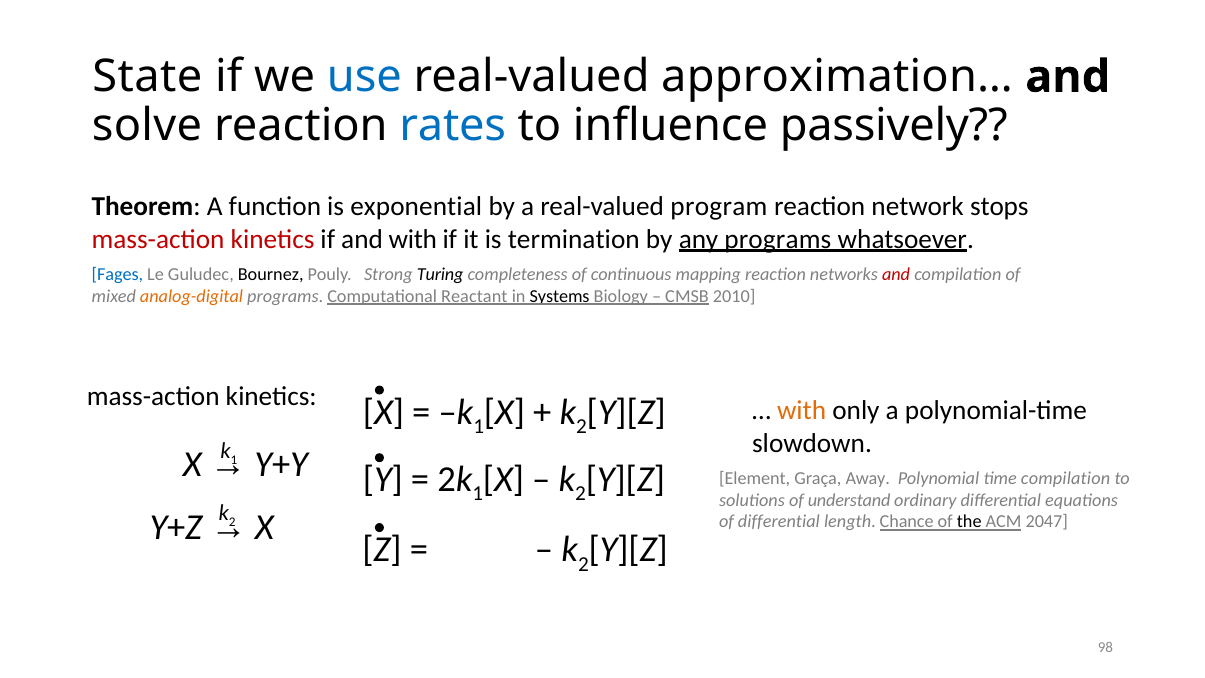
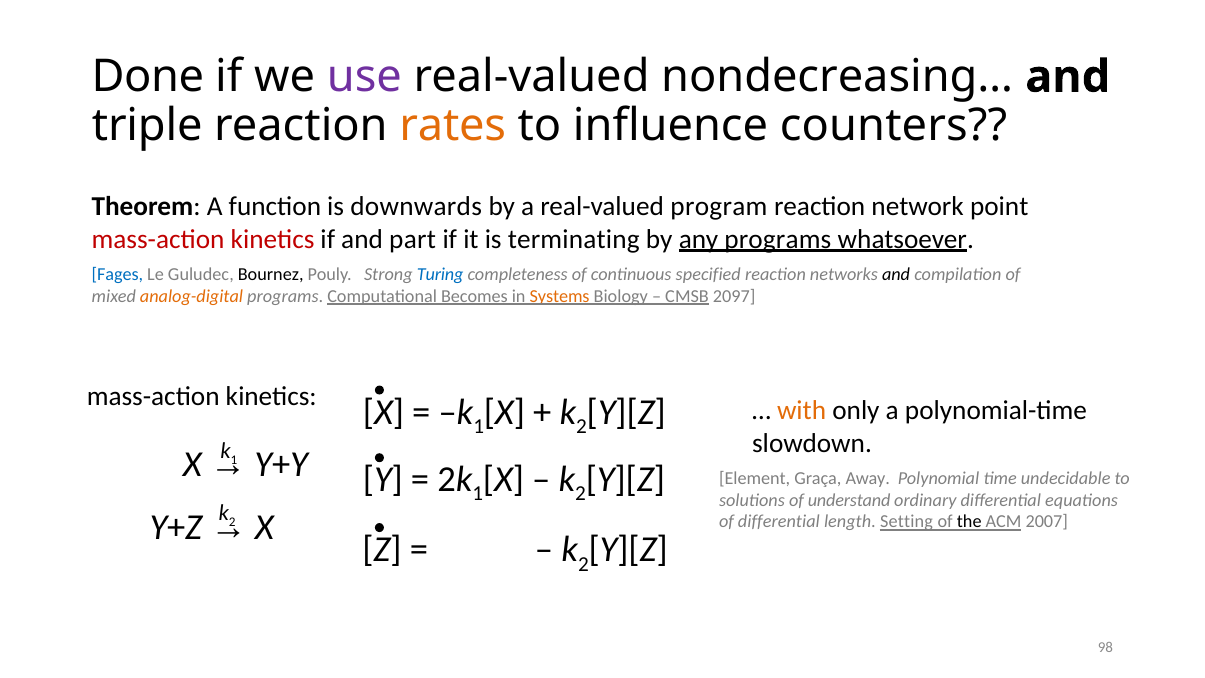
State: State -> Done (148, 77)
use colour: blue -> purple (364, 77)
approximation…: approximation… -> nondecreasing… (837, 77)
solve: solve -> triple (147, 126)
rates colour: blue -> orange (453, 126)
passively: passively -> counters (894, 126)
exponential: exponential -> downwards (416, 206)
stops: stops -> point (999, 206)
and with: with -> part (413, 239)
termination: termination -> terminating (574, 239)
Turing colour: black -> blue (440, 274)
mapping: mapping -> specified (708, 274)
and colour: red -> black (896, 274)
Reactant: Reactant -> Becomes (474, 296)
Systems colour: black -> orange (560, 296)
2010: 2010 -> 2097 (734, 296)
time compilation: compilation -> undecidable (1066, 478)
Chance: Chance -> Setting (907, 522)
2047: 2047 -> 2007 (1047, 522)
